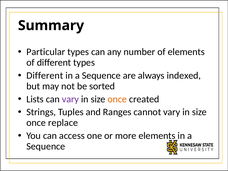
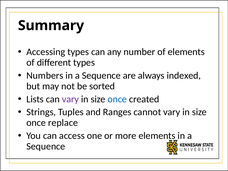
Particular: Particular -> Accessing (46, 52)
Different: Different -> Numbers (45, 76)
once colour: orange -> blue (117, 99)
